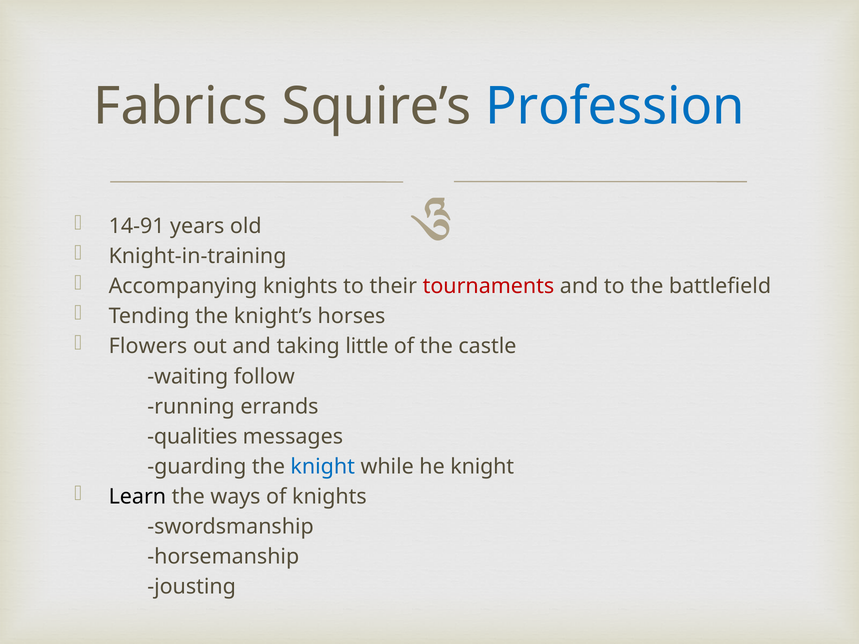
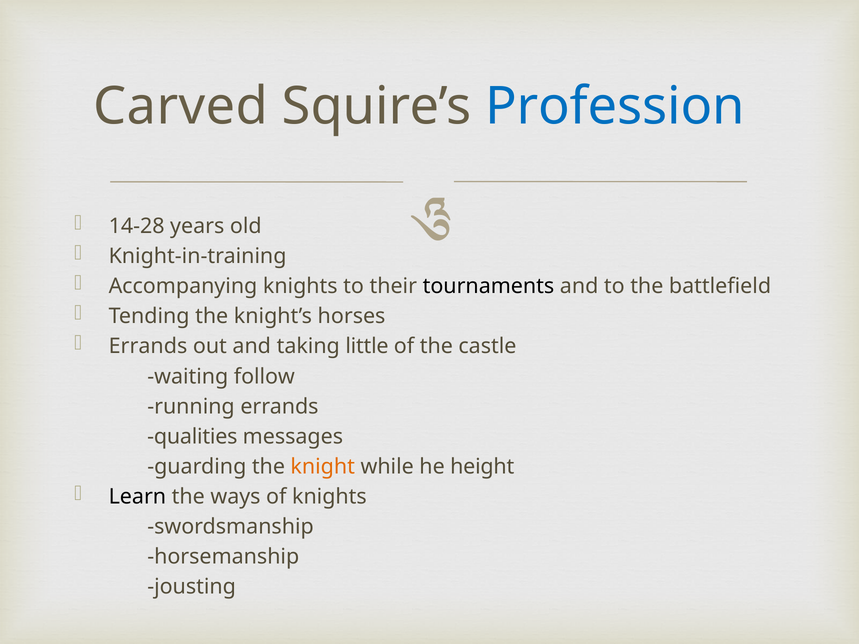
Fabrics: Fabrics -> Carved (181, 107)
14-91: 14-91 -> 14-28 (137, 226)
tournaments colour: red -> black (488, 286)
Flowers: Flowers -> Errands (148, 347)
knight colour: blue -> orange (323, 467)
he knight: knight -> height (482, 467)
